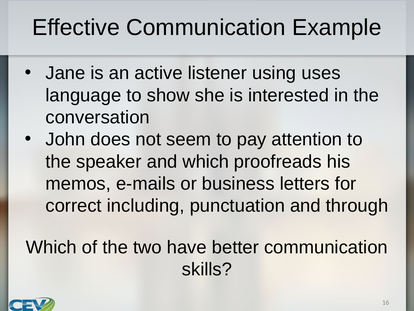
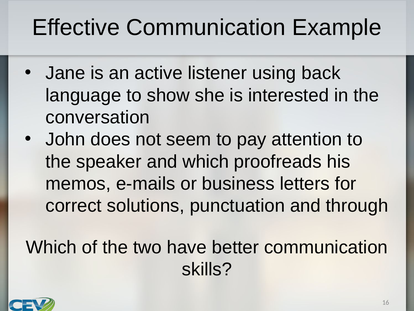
uses: uses -> back (321, 73)
including: including -> solutions (146, 206)
